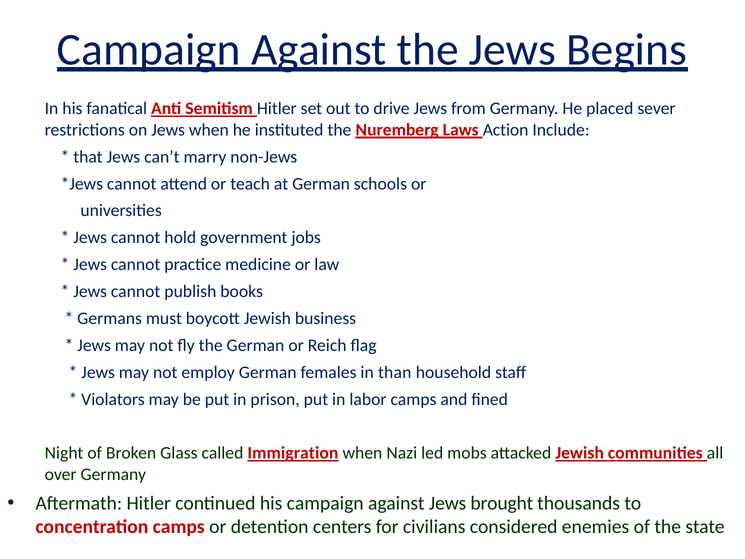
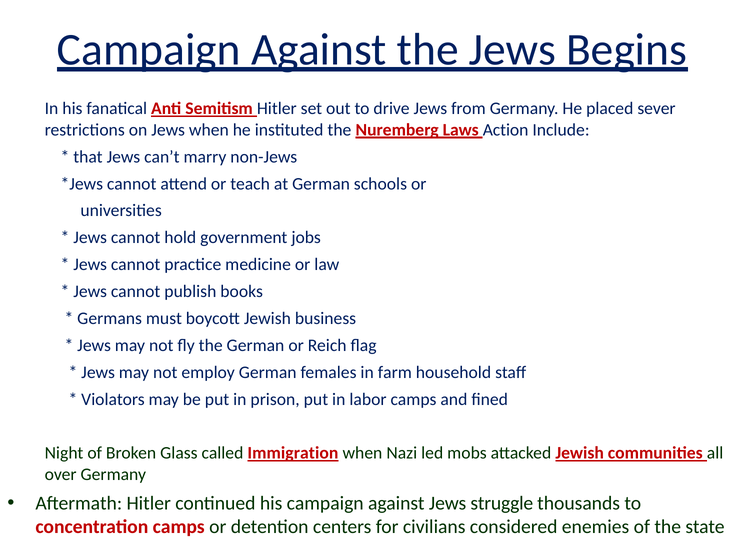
than: than -> farm (395, 372)
brought: brought -> struggle (502, 503)
